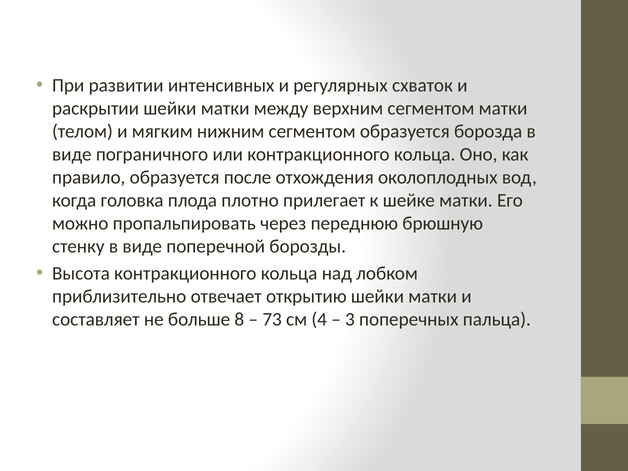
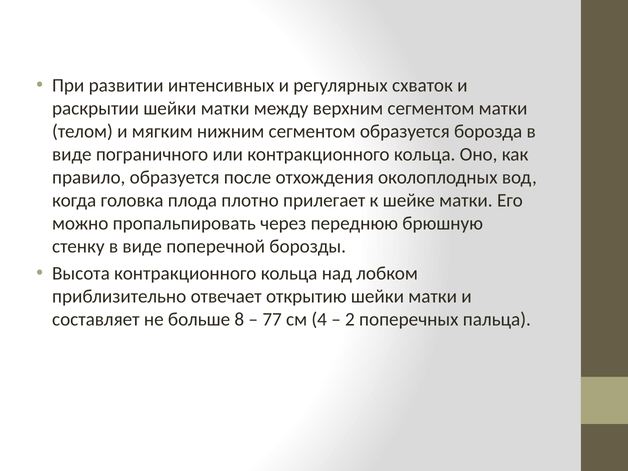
73: 73 -> 77 (272, 319)
3: 3 -> 2 (350, 319)
